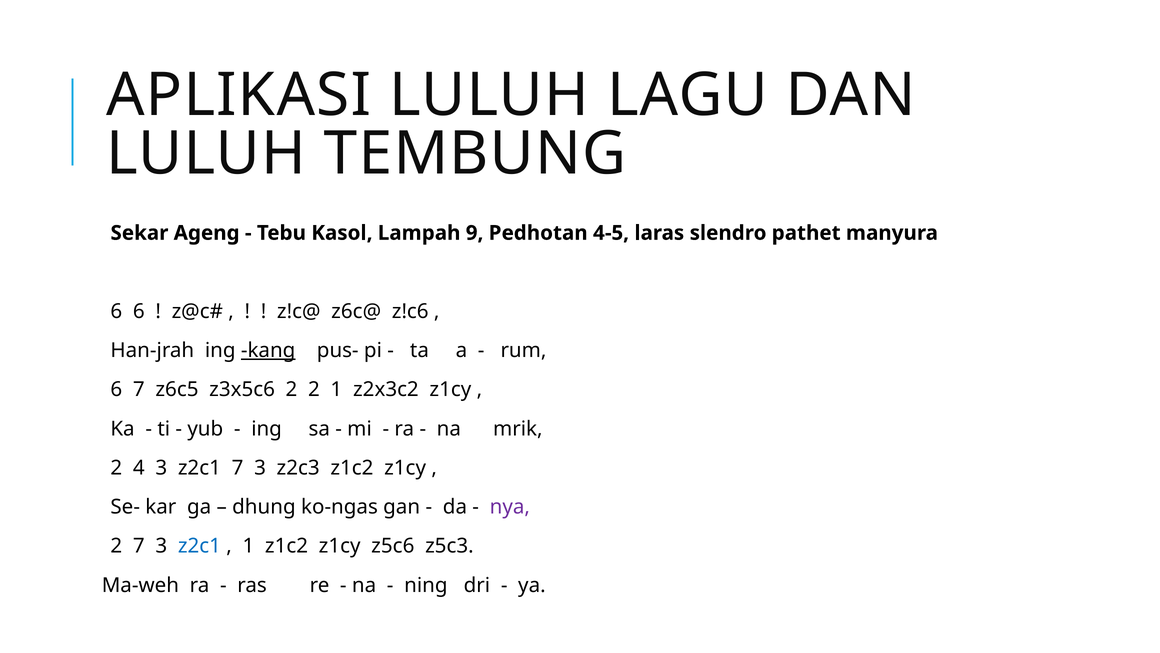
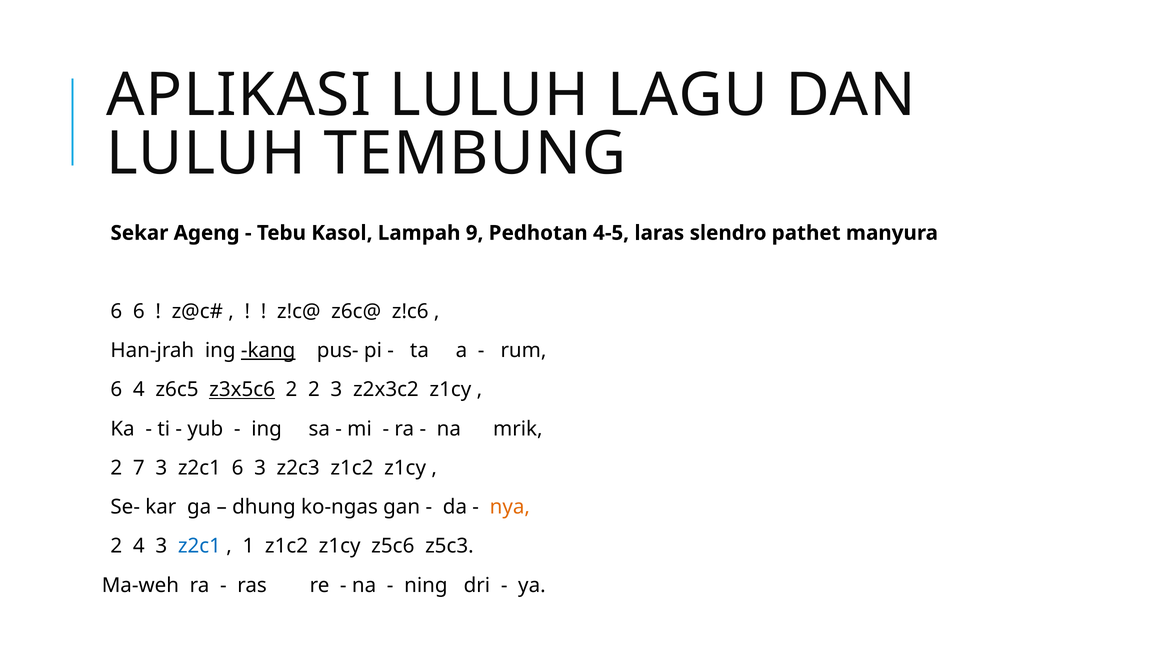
6 7: 7 -> 4 (139, 389)
z3x5c6 underline: none -> present (242, 389)
2 1: 1 -> 3 (336, 389)
4: 4 -> 7 (139, 468)
z2c1 7: 7 -> 6 (238, 468)
nya colour: purple -> orange (510, 507)
2 7: 7 -> 4 (139, 546)
